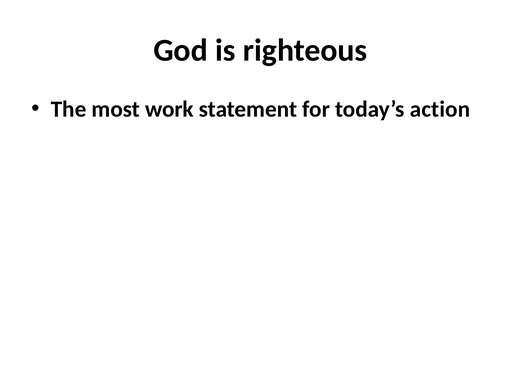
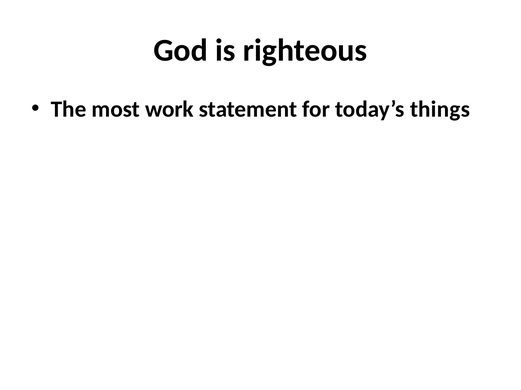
action: action -> things (440, 109)
